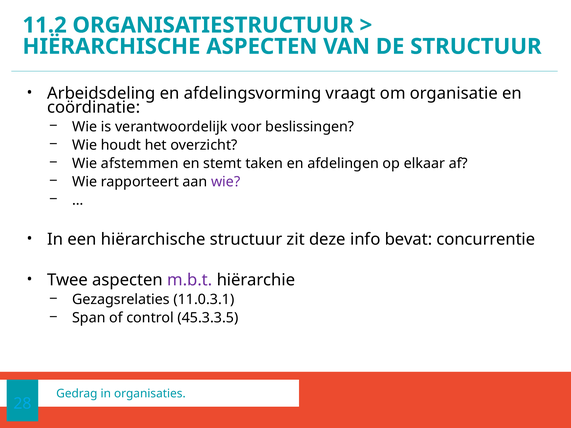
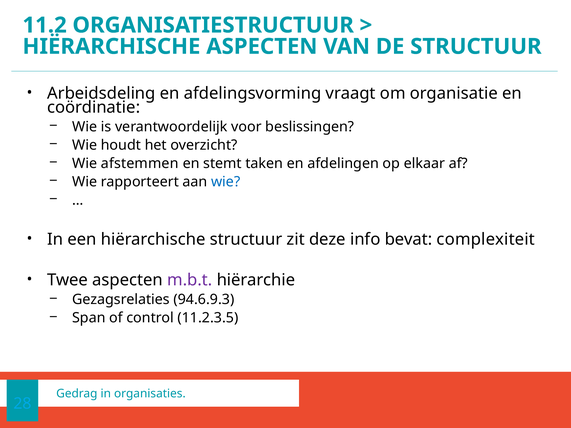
wie colour: purple -> blue (226, 182)
concurrentie: concurrentie -> complexiteit (486, 240)
11.0.3.1: 11.0.3.1 -> 94.6.9.3 (204, 300)
45.3.3.5: 45.3.3.5 -> 11.2.3.5 (208, 318)
